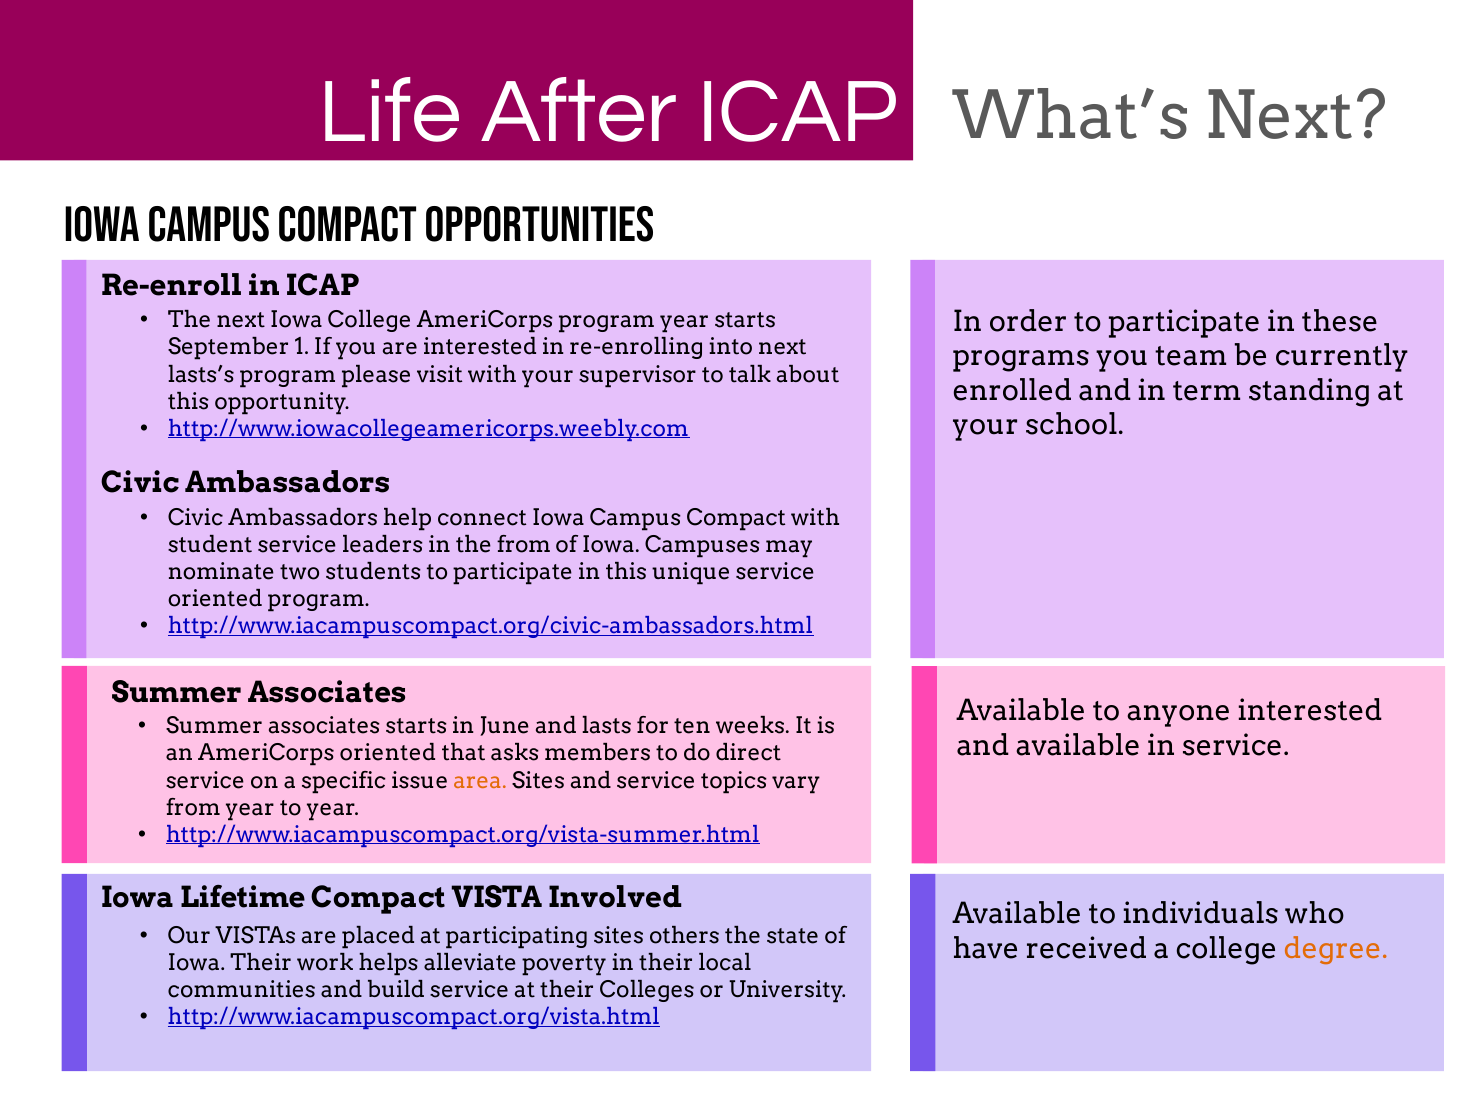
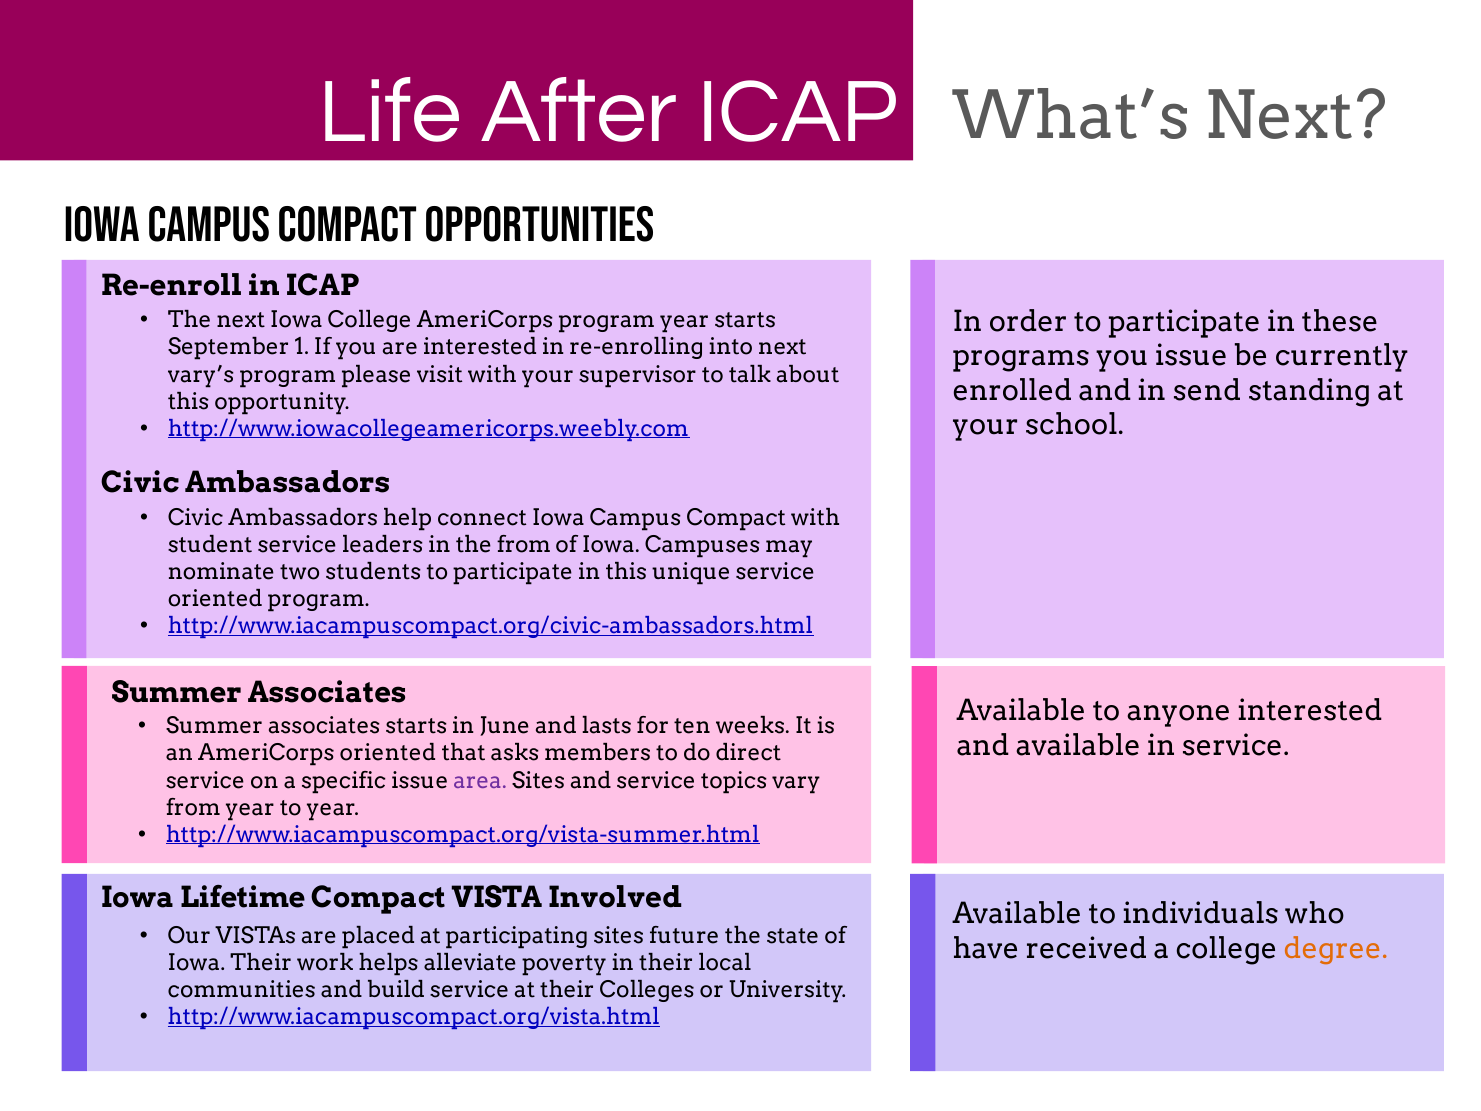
you team: team -> issue (1192, 356)
lasts’s: lasts’s -> vary’s (201, 375)
term: term -> send (1207, 391)
area colour: orange -> purple (480, 780)
others: others -> future (684, 936)
